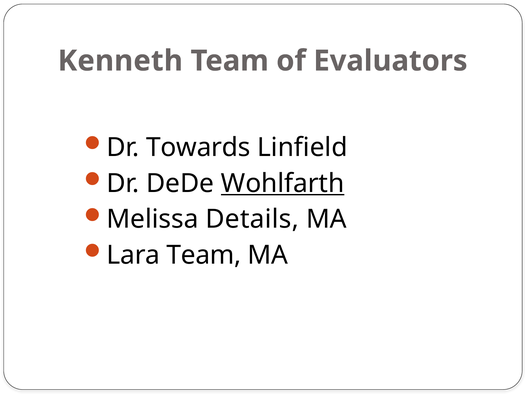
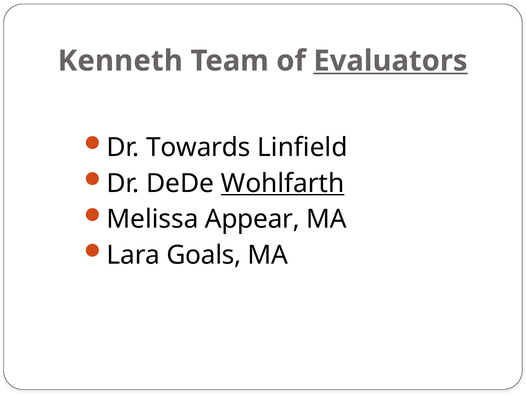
Evaluators underline: none -> present (390, 61)
Details: Details -> Appear (252, 219)
Lara Team: Team -> Goals (204, 255)
